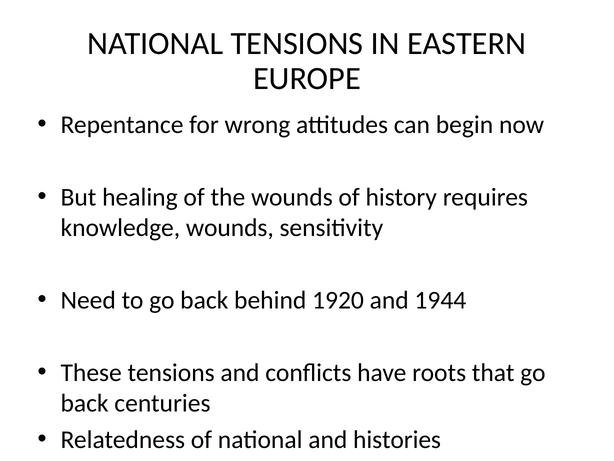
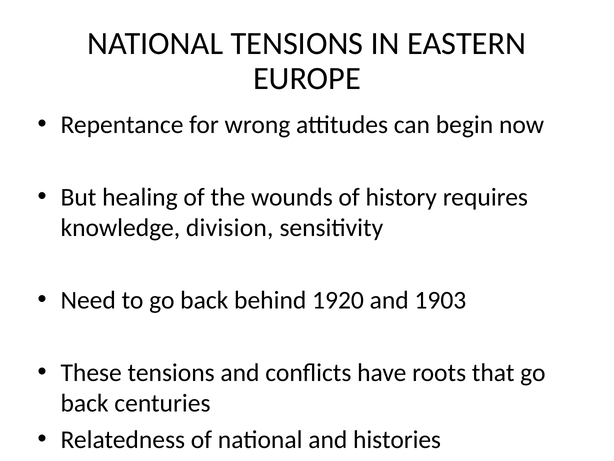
knowledge wounds: wounds -> division (230, 228)
1944: 1944 -> 1903 (440, 300)
